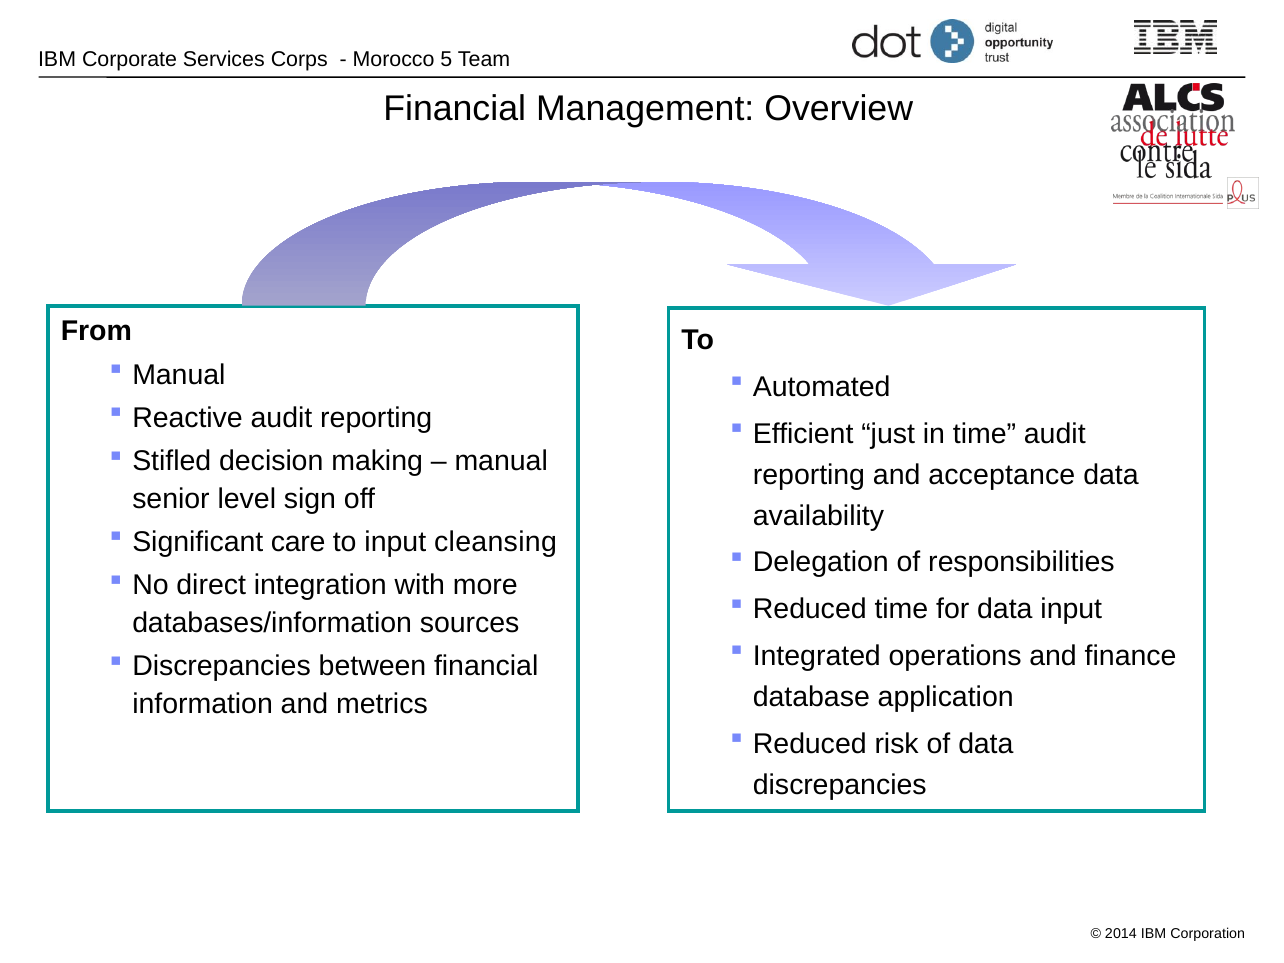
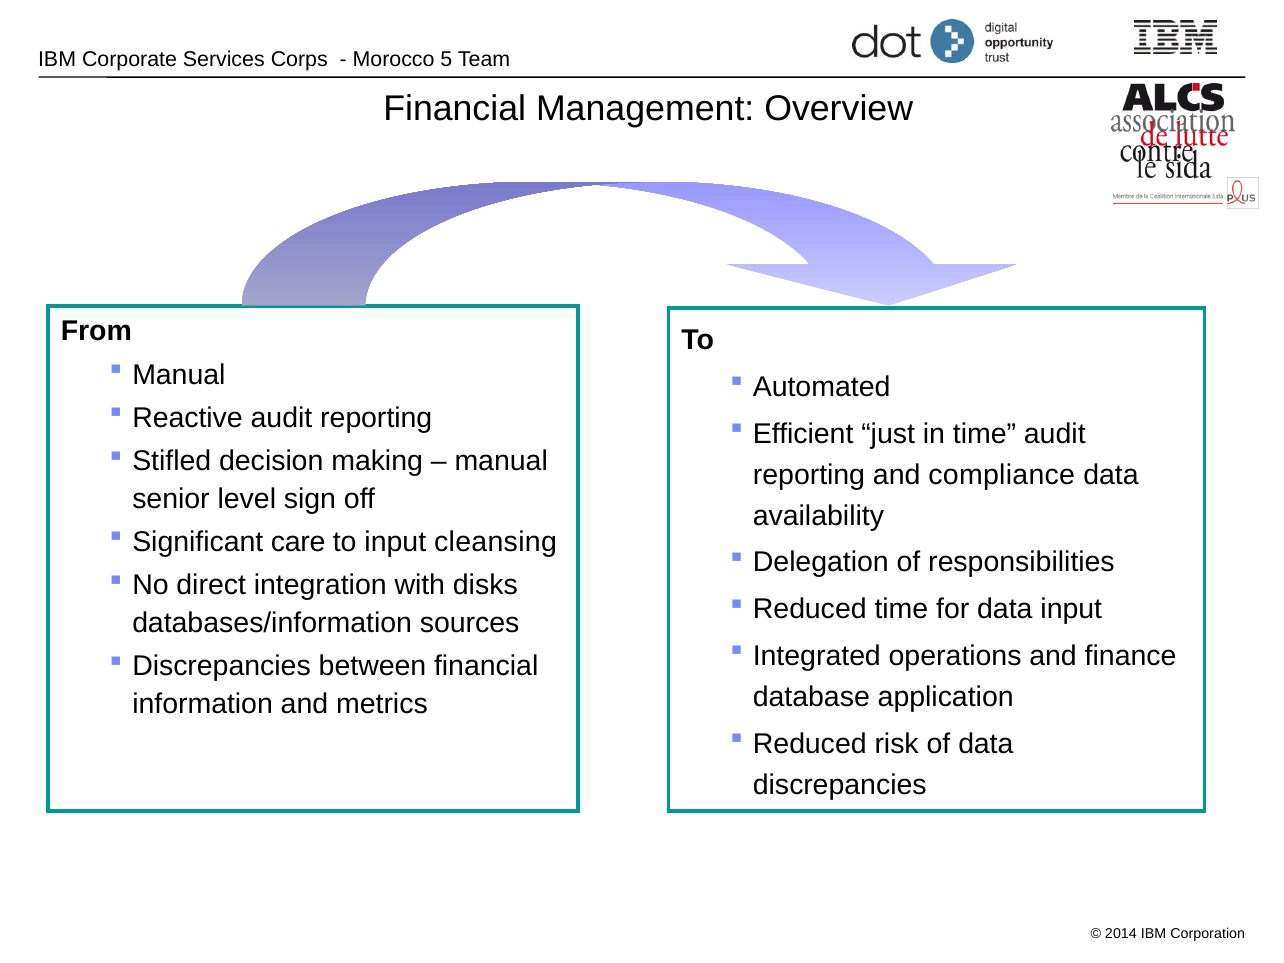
acceptance: acceptance -> compliance (1002, 475)
more: more -> disks (485, 586)
